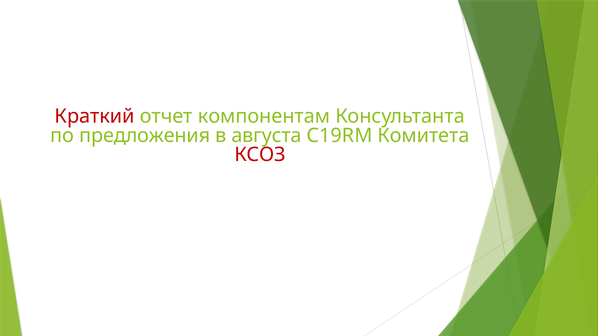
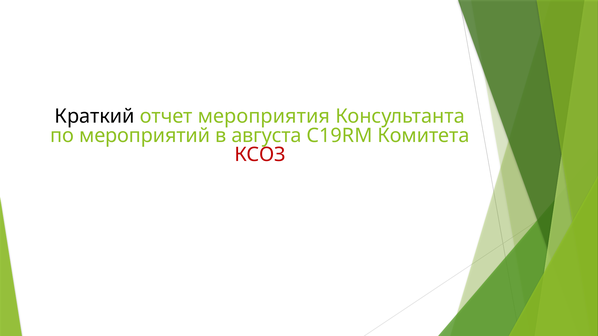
Краткий colour: red -> black (95, 116)
компонентам: компонентам -> мероприятия (264, 116)
предложения: предложения -> мероприятий (145, 136)
